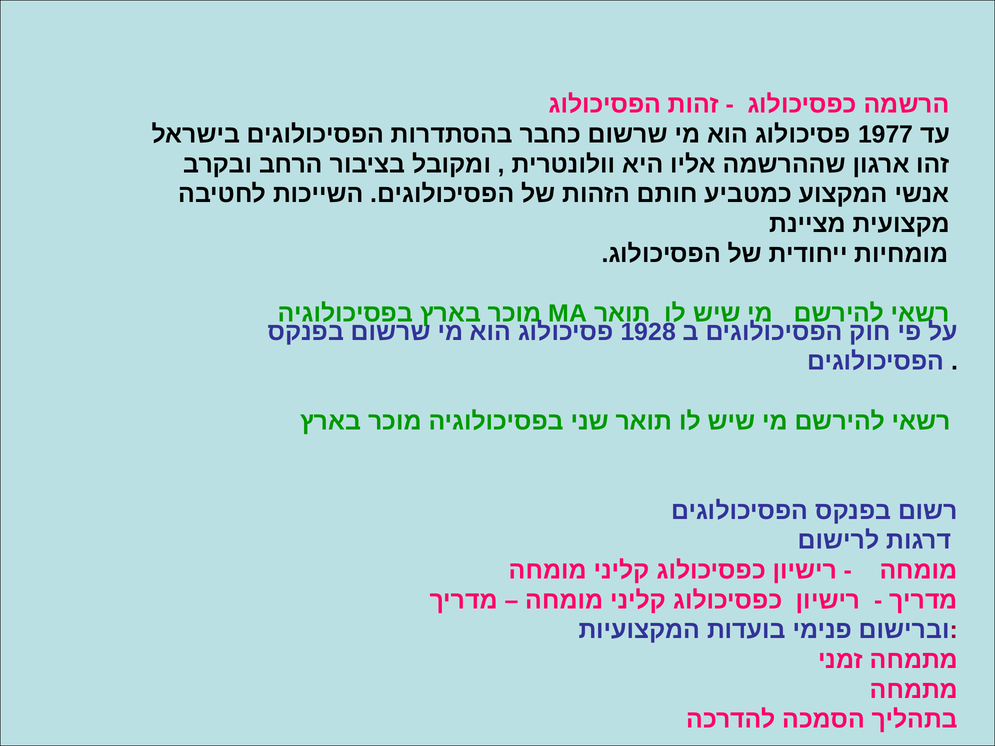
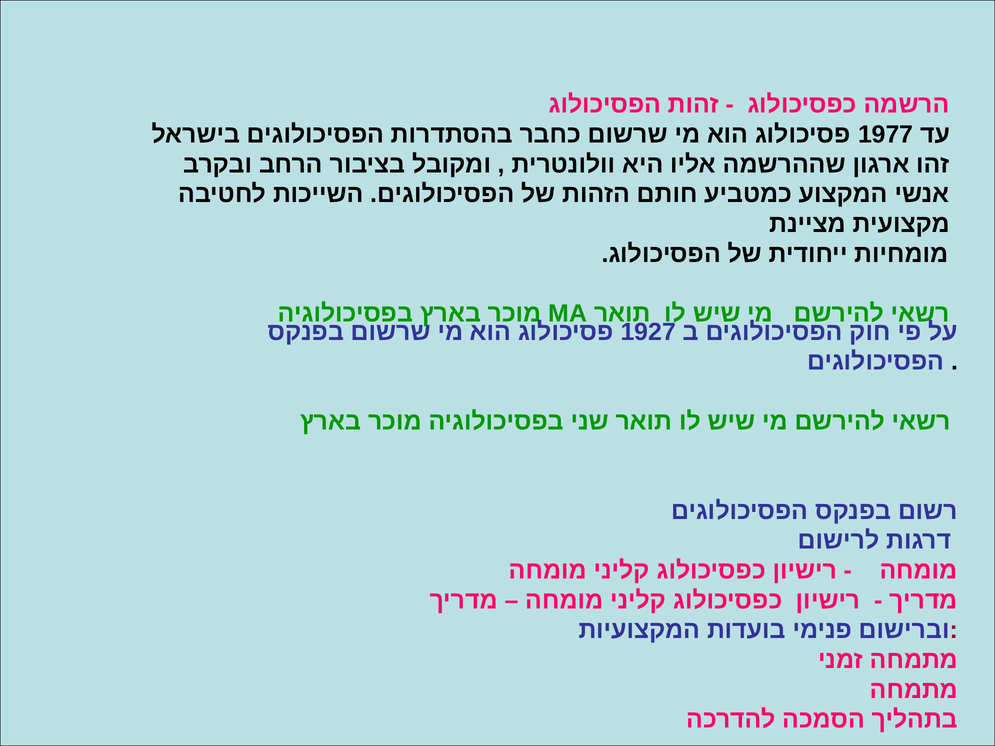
1928: 1928 -> 1927 (648, 332)
